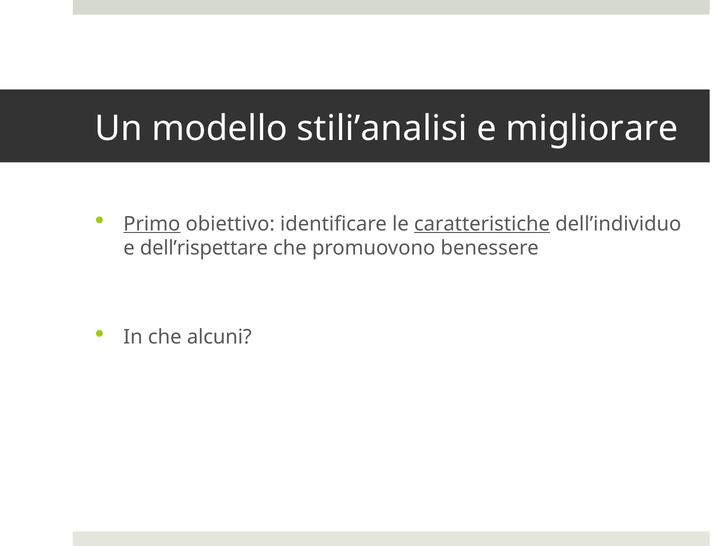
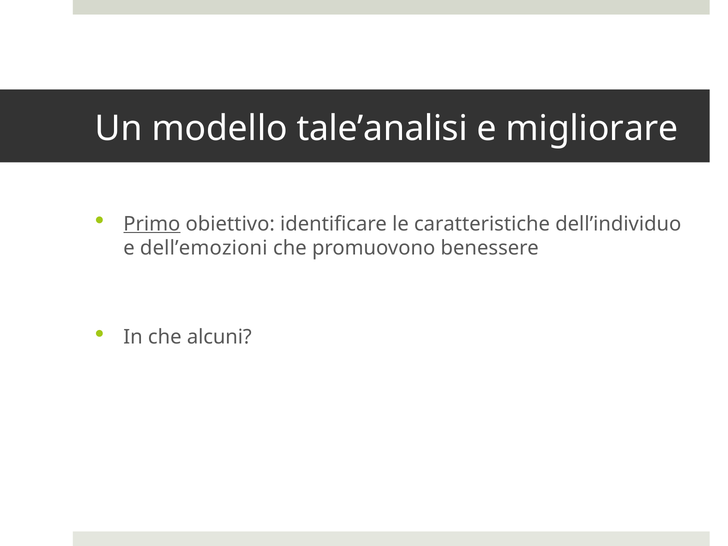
stili’analisi: stili’analisi -> tale’analisi (382, 128)
caratteristiche underline: present -> none (482, 224)
dell’rispettare: dell’rispettare -> dell’emozioni (204, 248)
